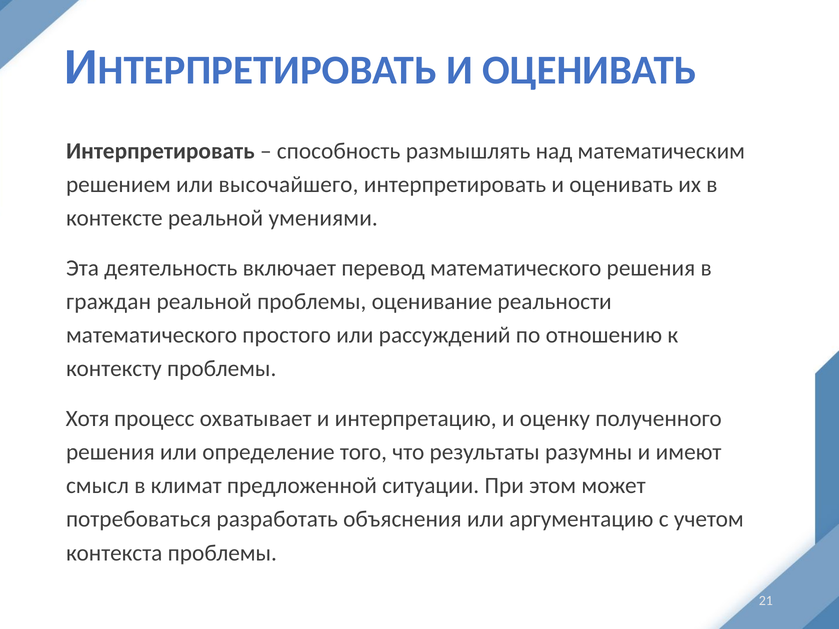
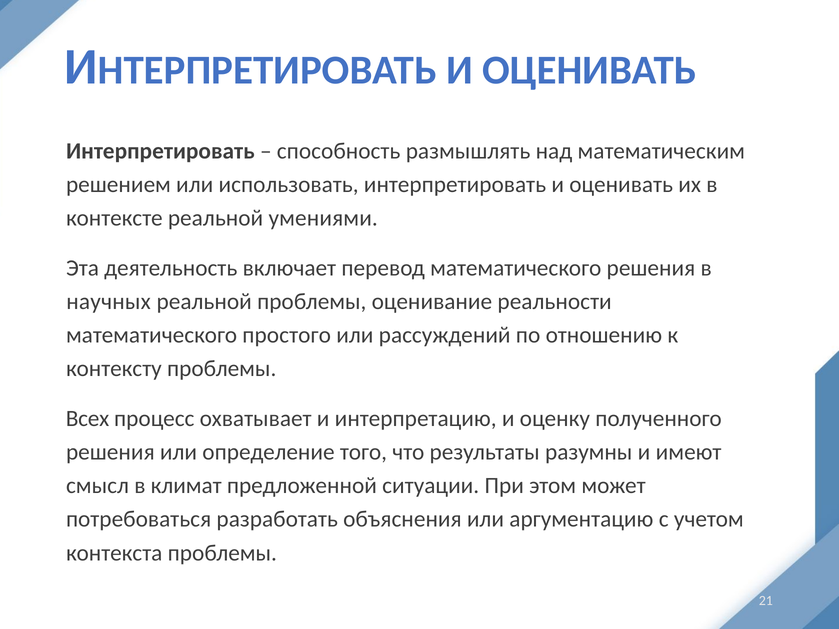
высочайшего: высочайшего -> использовать (289, 185)
граждан: граждан -> научных (109, 302)
Хотя: Хотя -> Всех (88, 419)
